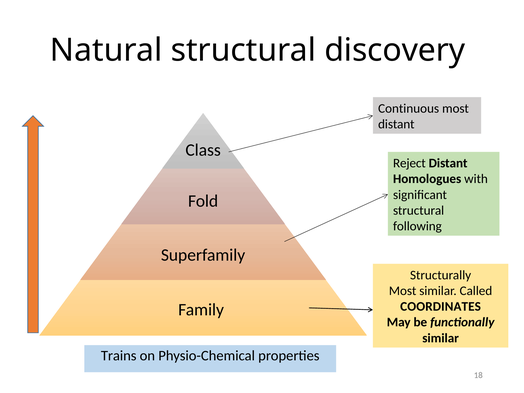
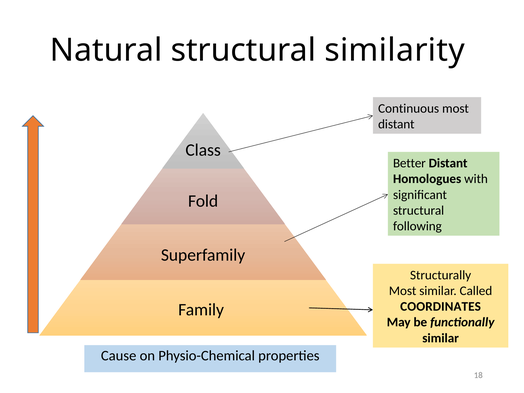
discovery: discovery -> similarity (395, 50)
Reject: Reject -> Better (409, 163)
Trains: Trains -> Cause (119, 356)
